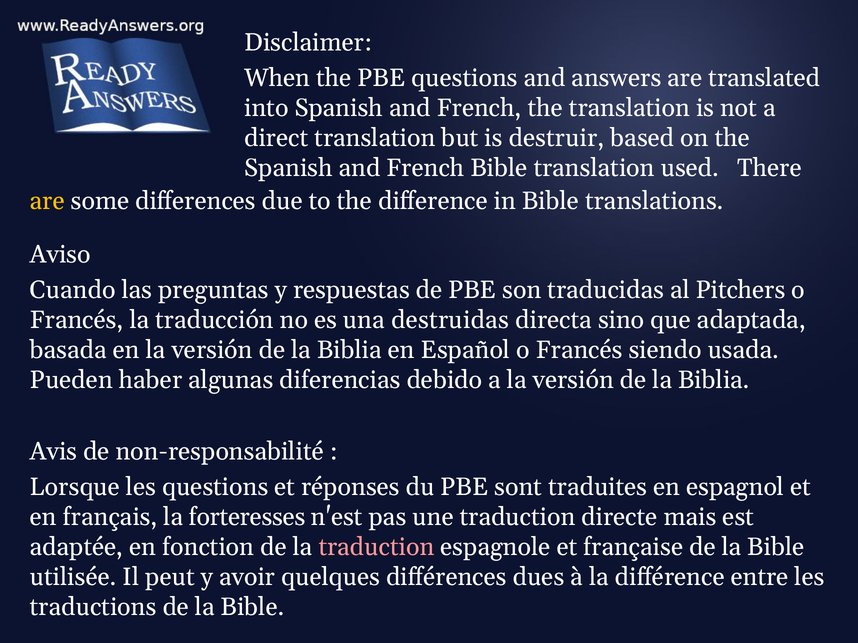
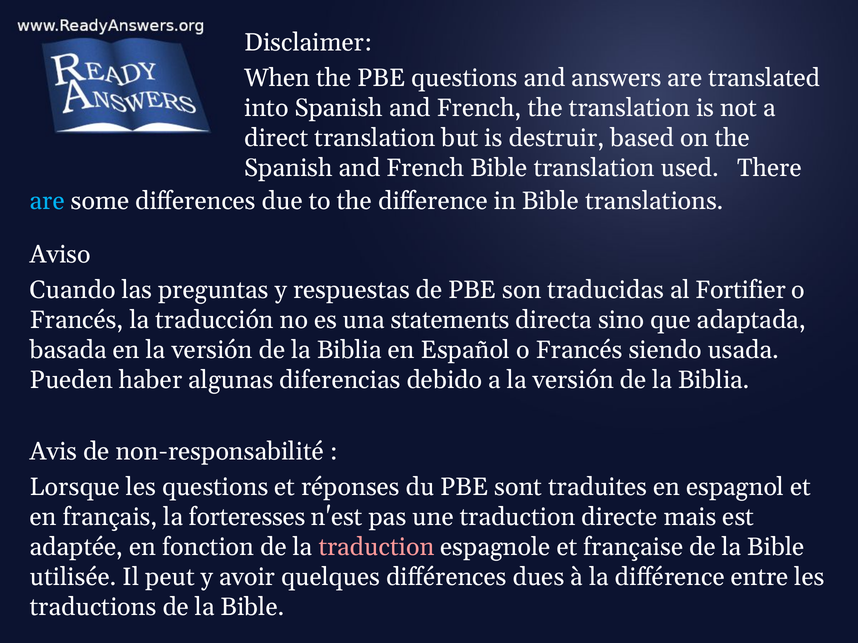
are colour: yellow -> light blue (47, 201)
Pitchers: Pitchers -> Fortifier (741, 290)
destruidas: destruidas -> statements (450, 320)
